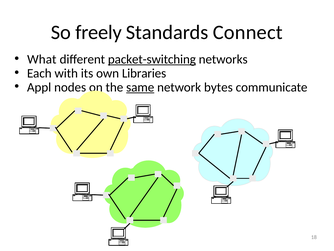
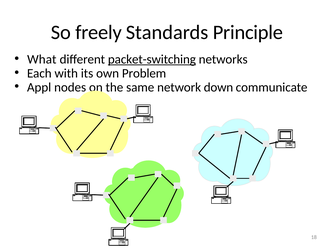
Connect: Connect -> Principle (248, 32)
Libraries: Libraries -> Problem (144, 73)
same underline: present -> none (140, 87)
bytes: bytes -> down (218, 87)
